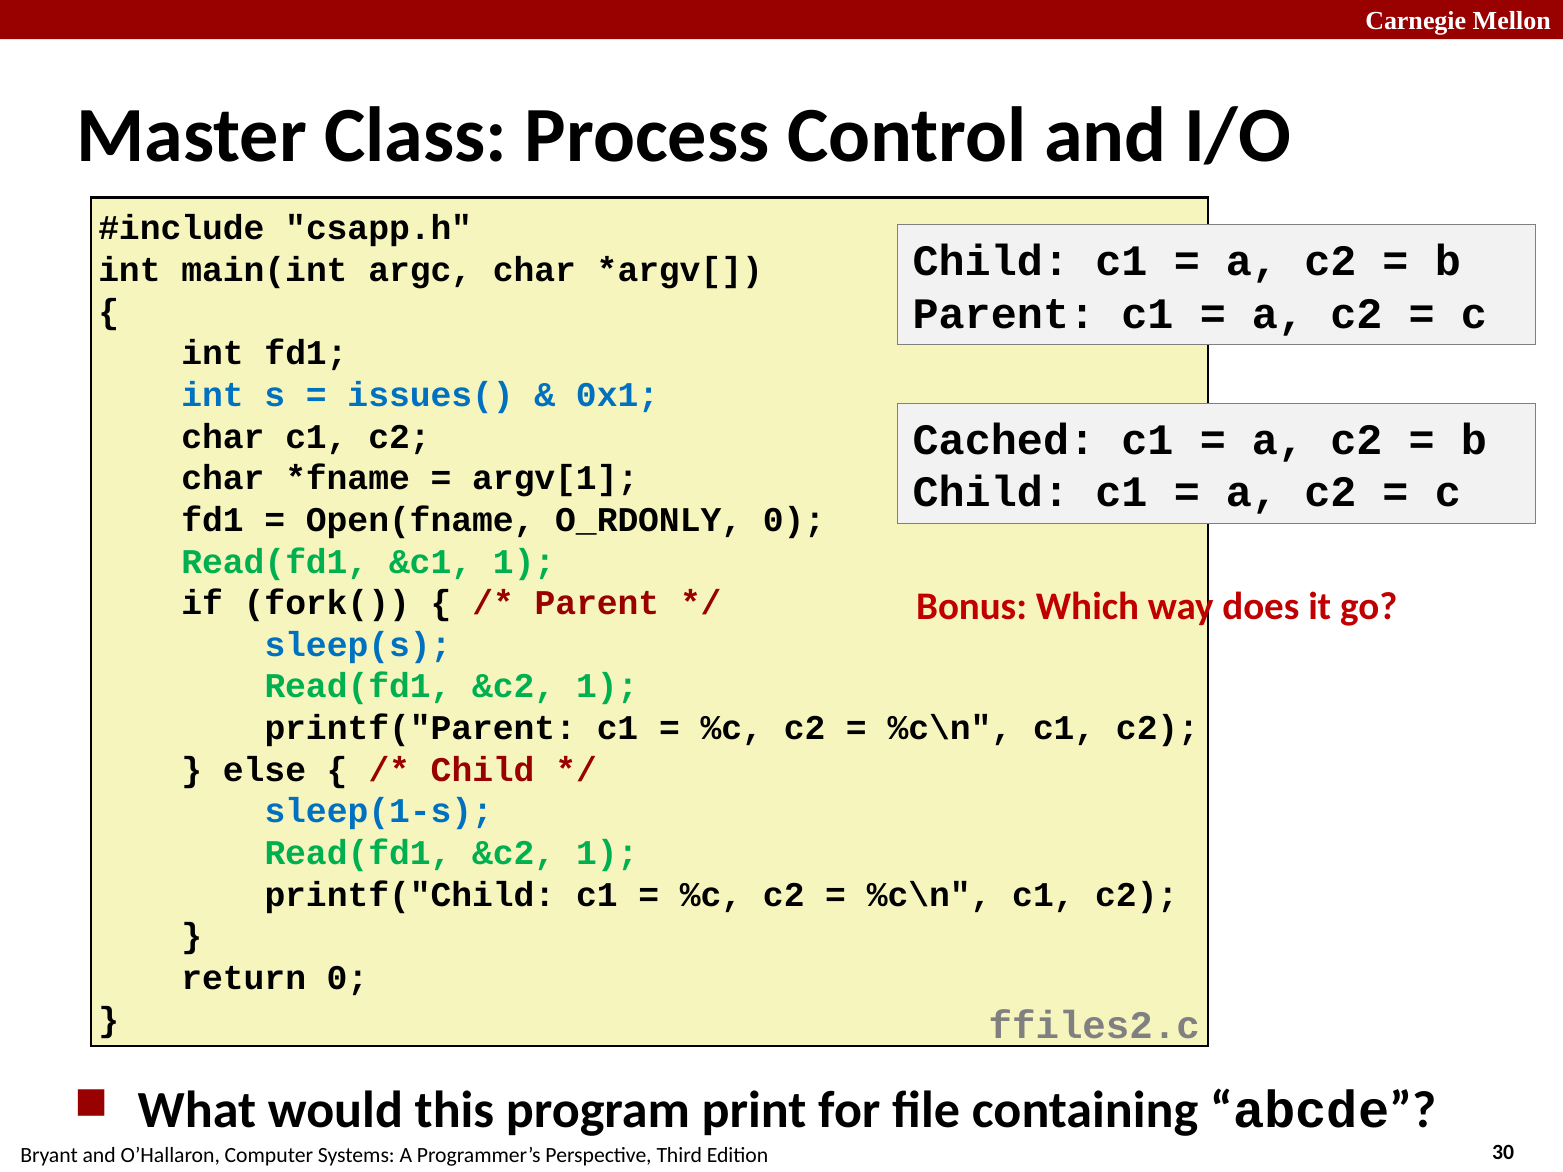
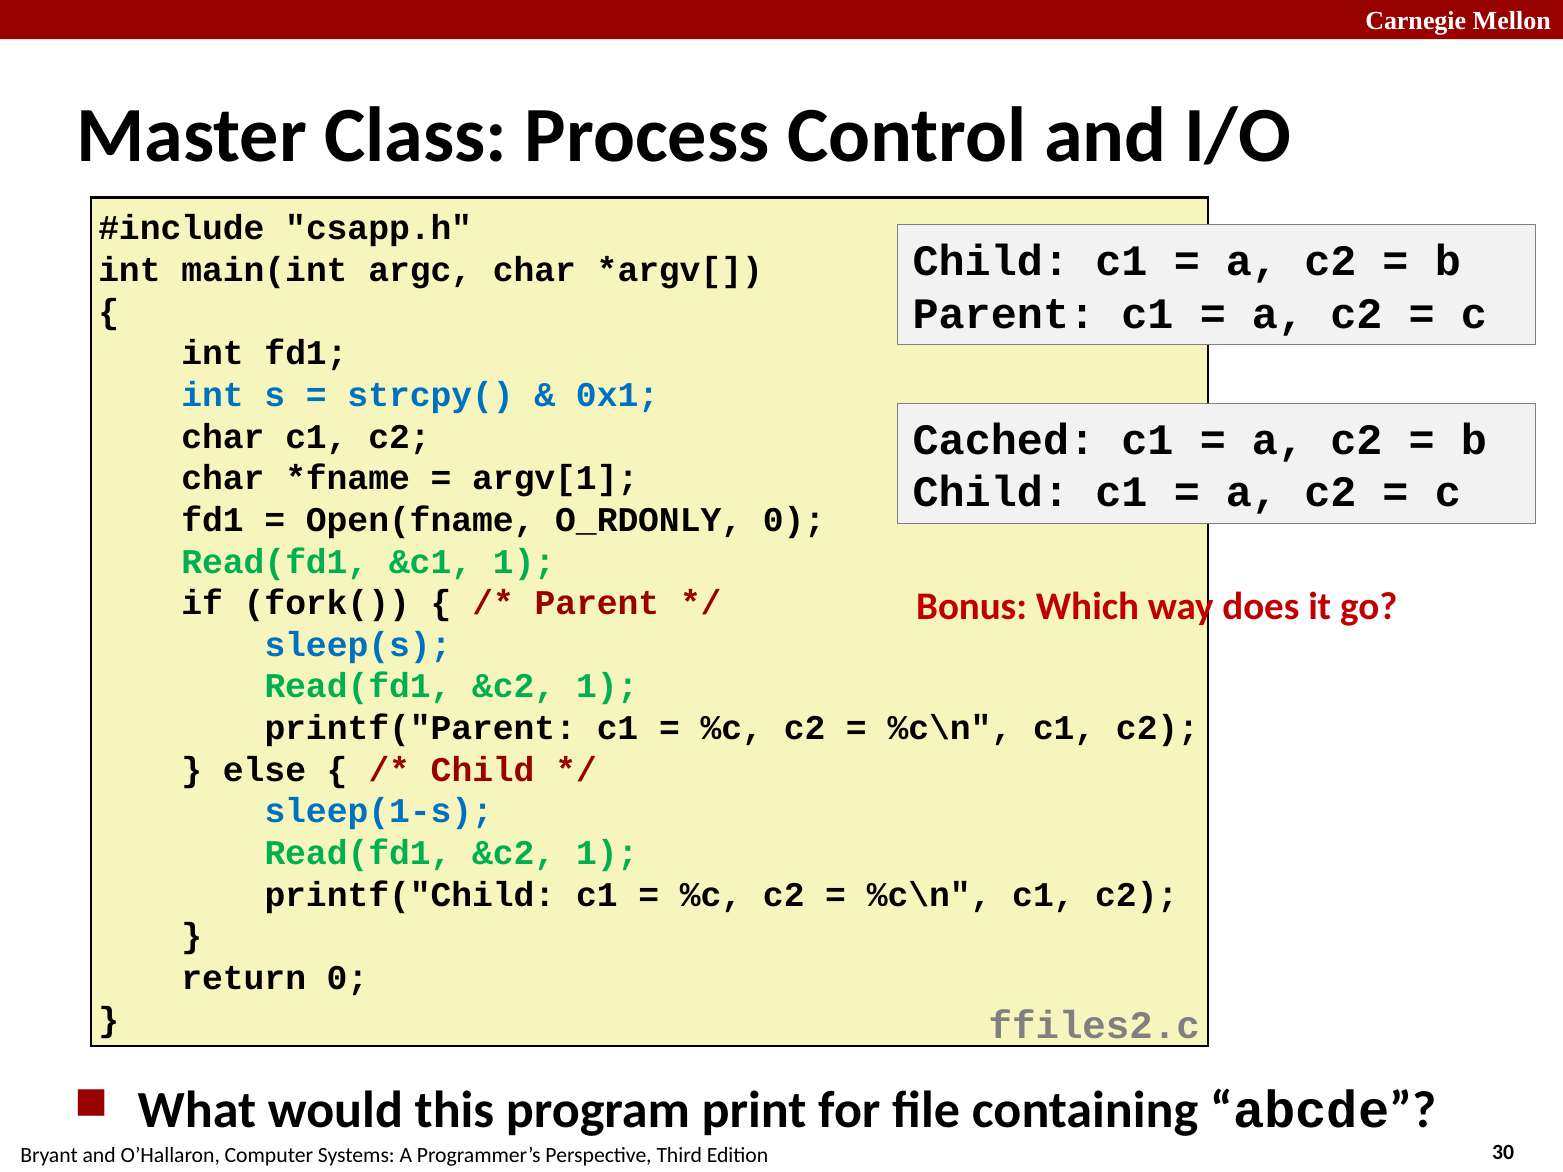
issues(: issues( -> strcpy( (431, 395)
